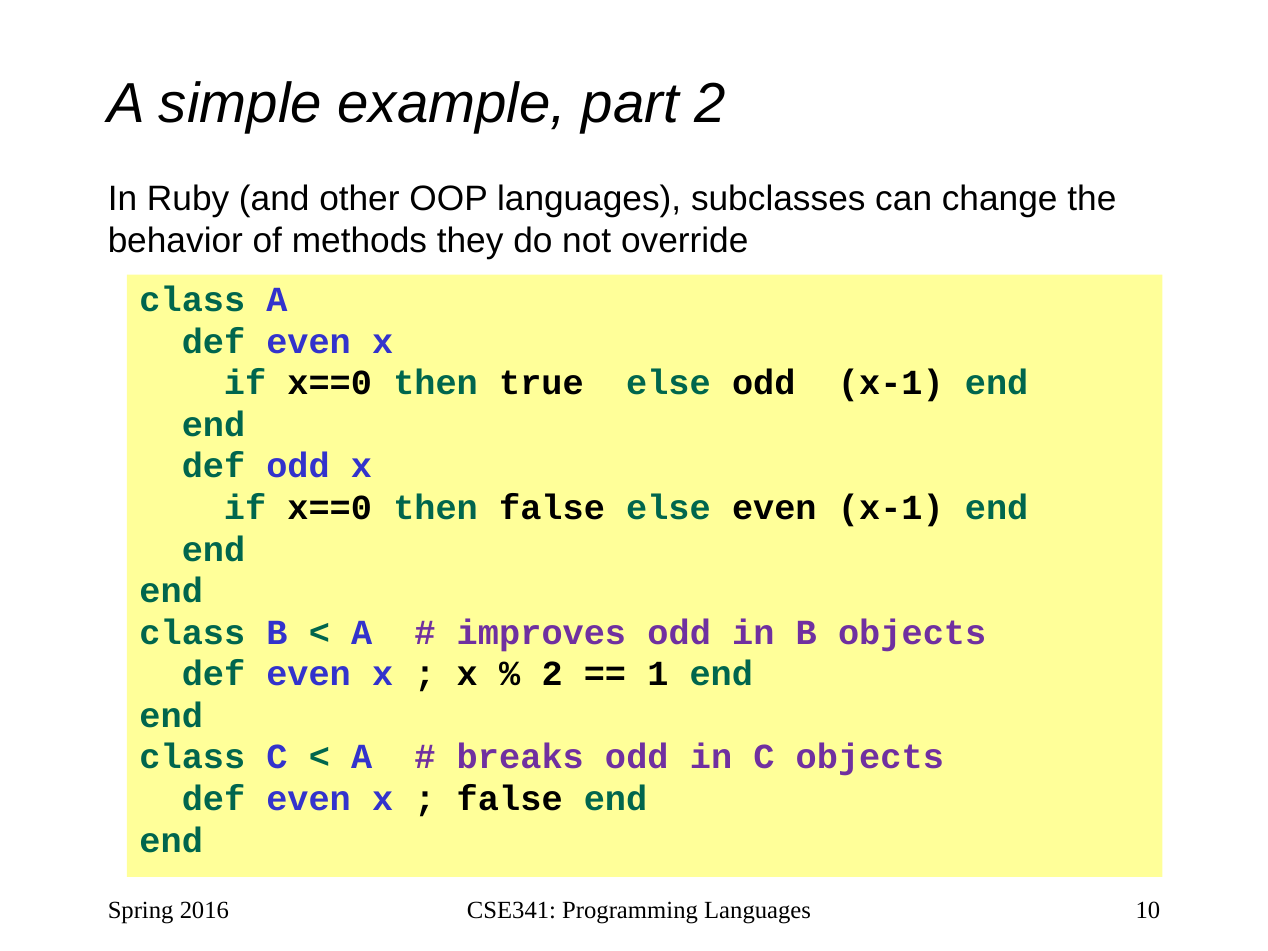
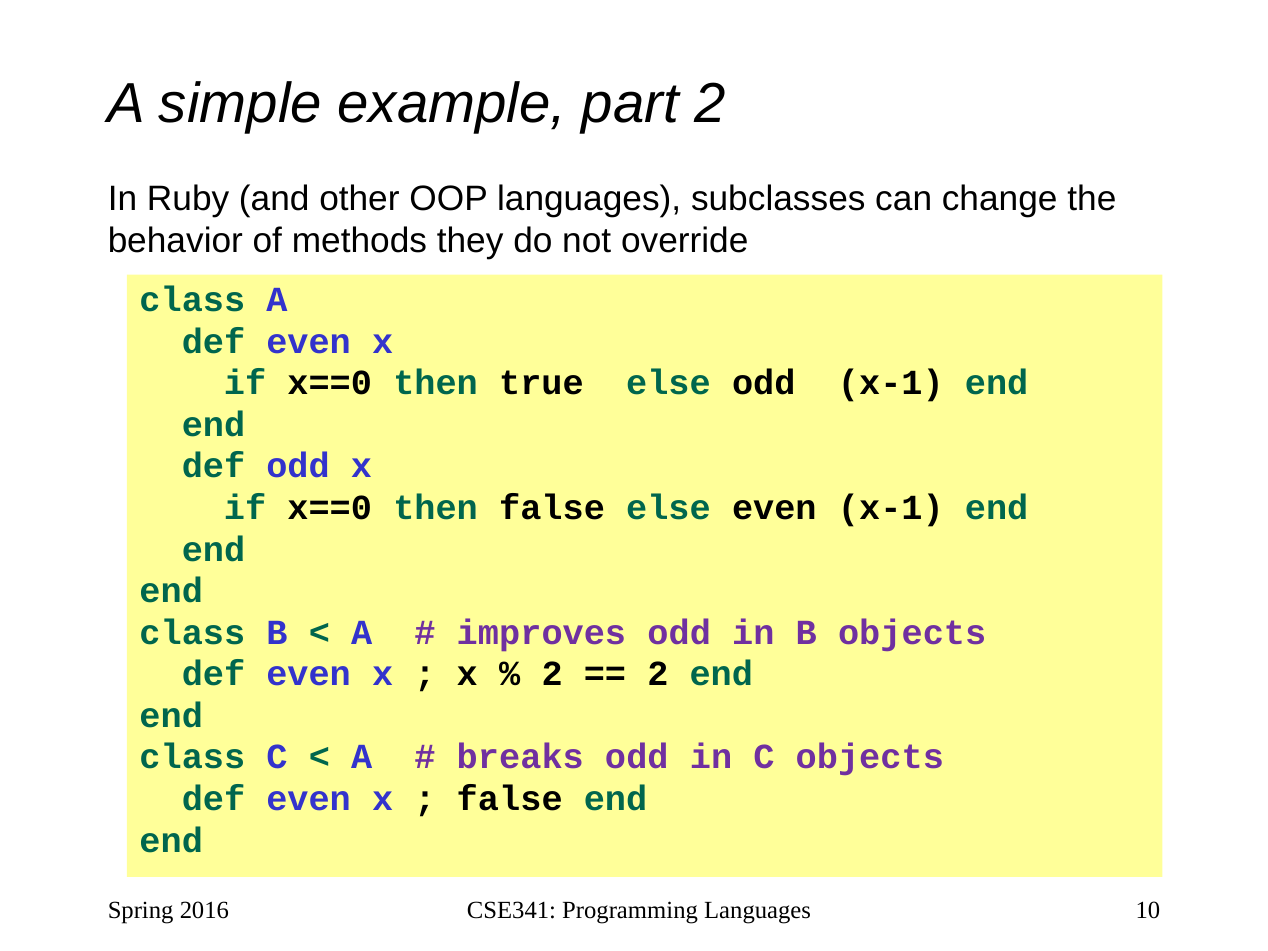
1: 1 -> 2 (658, 674)
